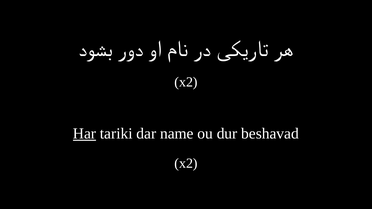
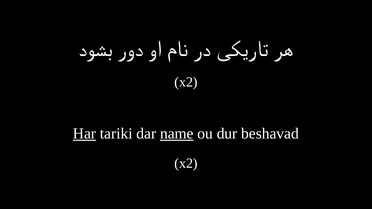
name underline: none -> present (177, 134)
